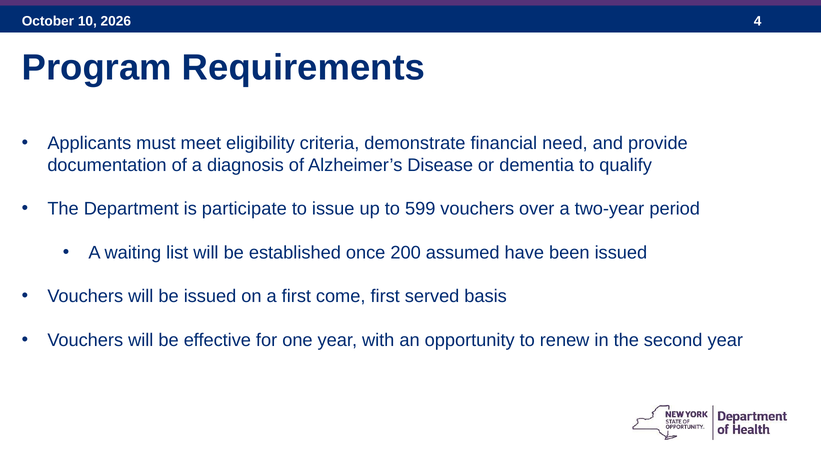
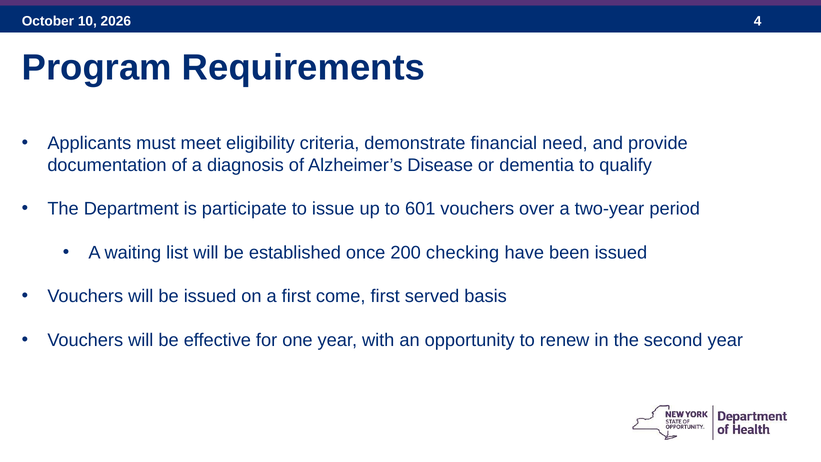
599: 599 -> 601 (420, 209)
assumed: assumed -> checking (463, 253)
